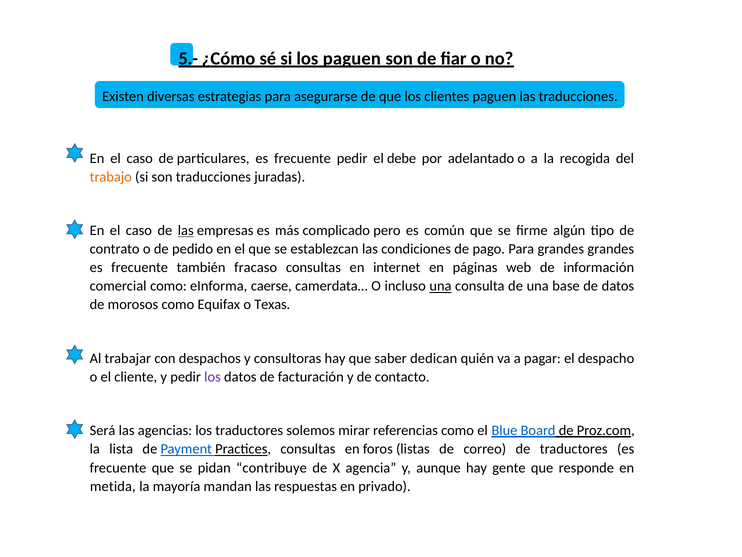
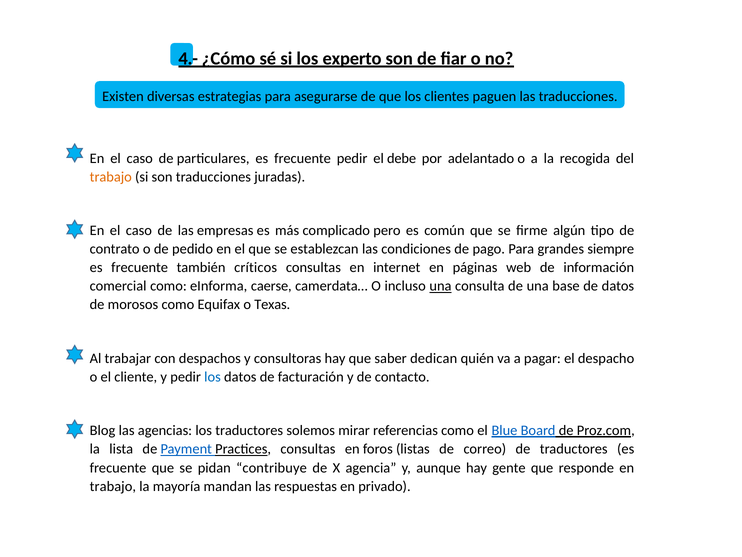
5.-: 5.- -> 4.- (188, 59)
los paguen: paguen -> experto (352, 59)
las underline: present -> none (186, 230)
grandes grandes: grandes -> siempre (611, 249)
fracaso: fracaso -> críticos (256, 267)
los colour: purple -> blue (213, 376)
Será: Será -> Blog (103, 430)
metida: metida -> trabajo (113, 486)
